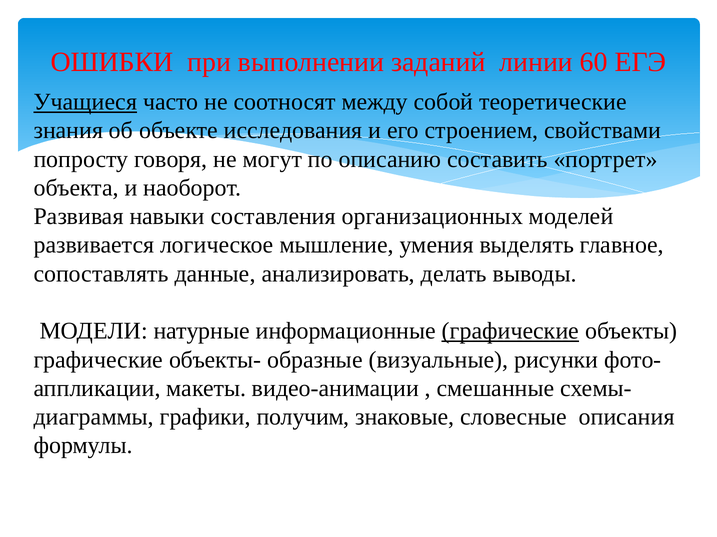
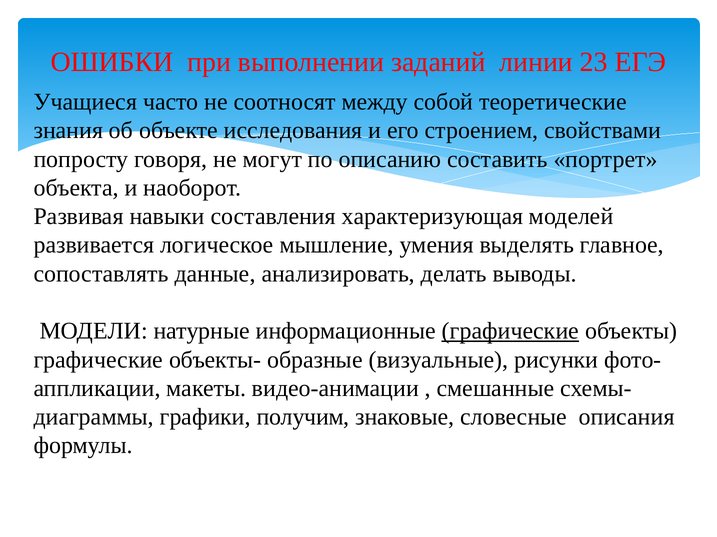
60: 60 -> 23 (594, 62)
Учащиеся underline: present -> none (85, 102)
организационных: организационных -> характеризующая (432, 217)
